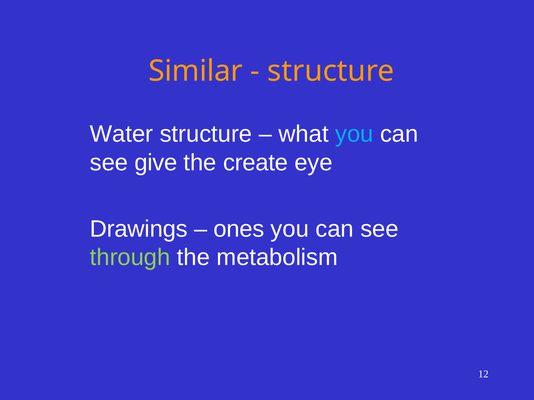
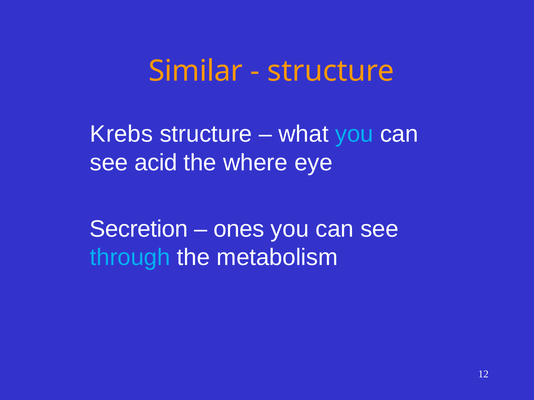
Water: Water -> Krebs (121, 134)
give: give -> acid (156, 163)
create: create -> where (255, 163)
Drawings: Drawings -> Secretion (139, 229)
through colour: light green -> light blue (130, 258)
